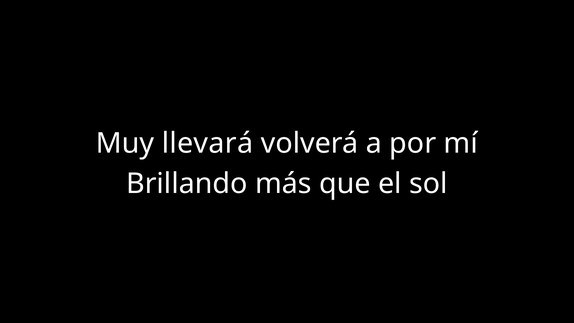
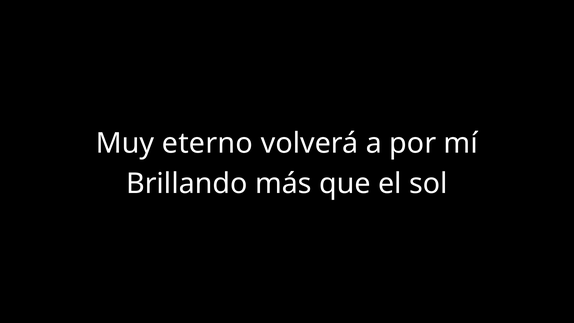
llevará: llevará -> eterno (207, 143)
